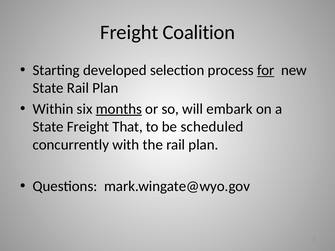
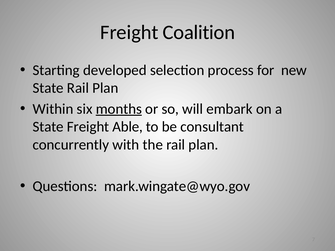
for underline: present -> none (266, 70)
That: That -> Able (128, 127)
scheduled: scheduled -> consultant (212, 127)
